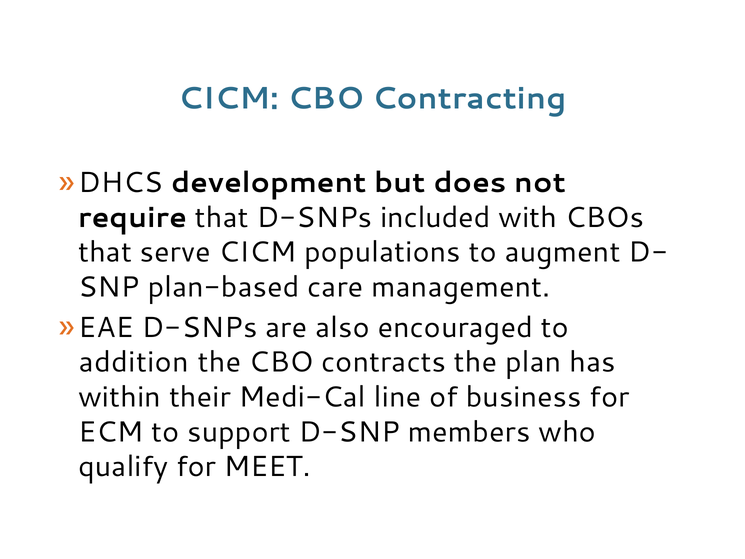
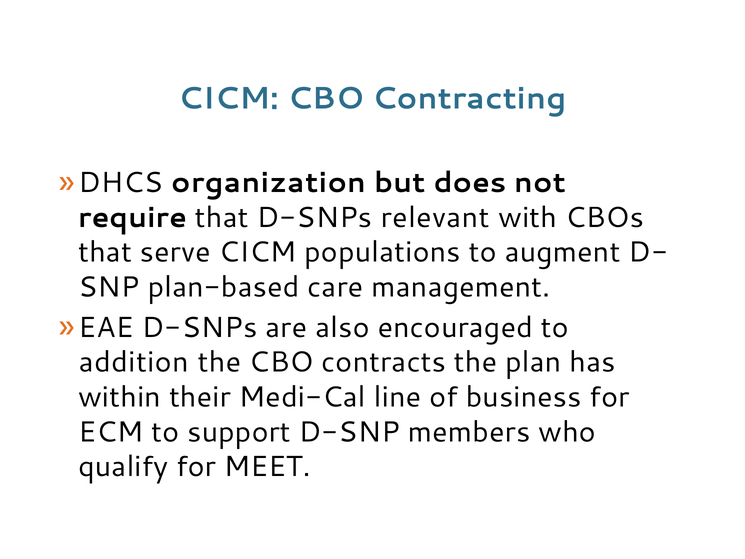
development: development -> organization (269, 183)
included: included -> relevant (435, 217)
